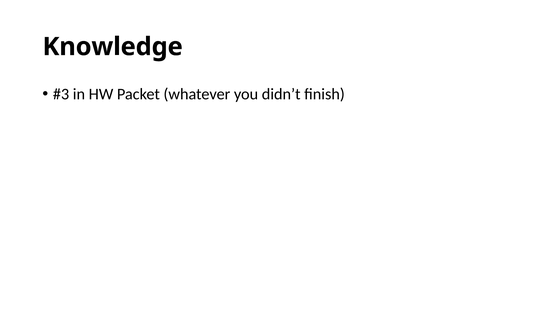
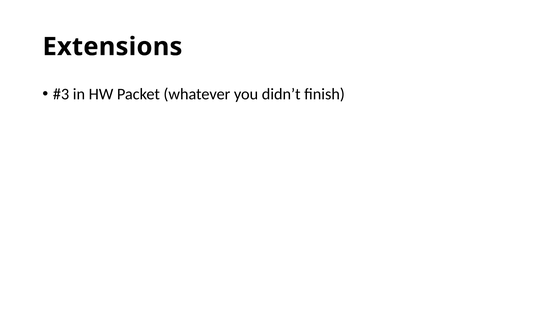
Knowledge: Knowledge -> Extensions (112, 47)
